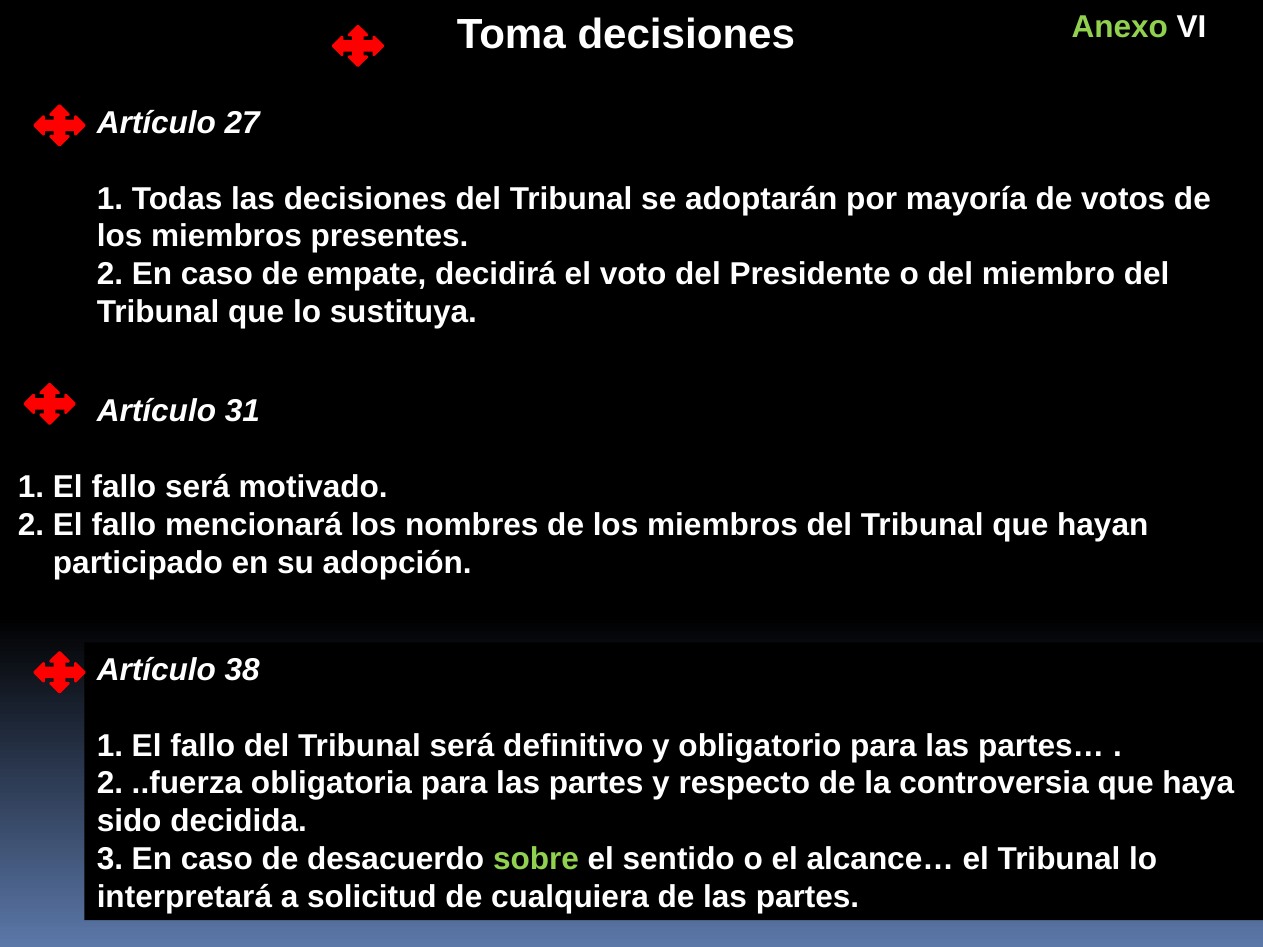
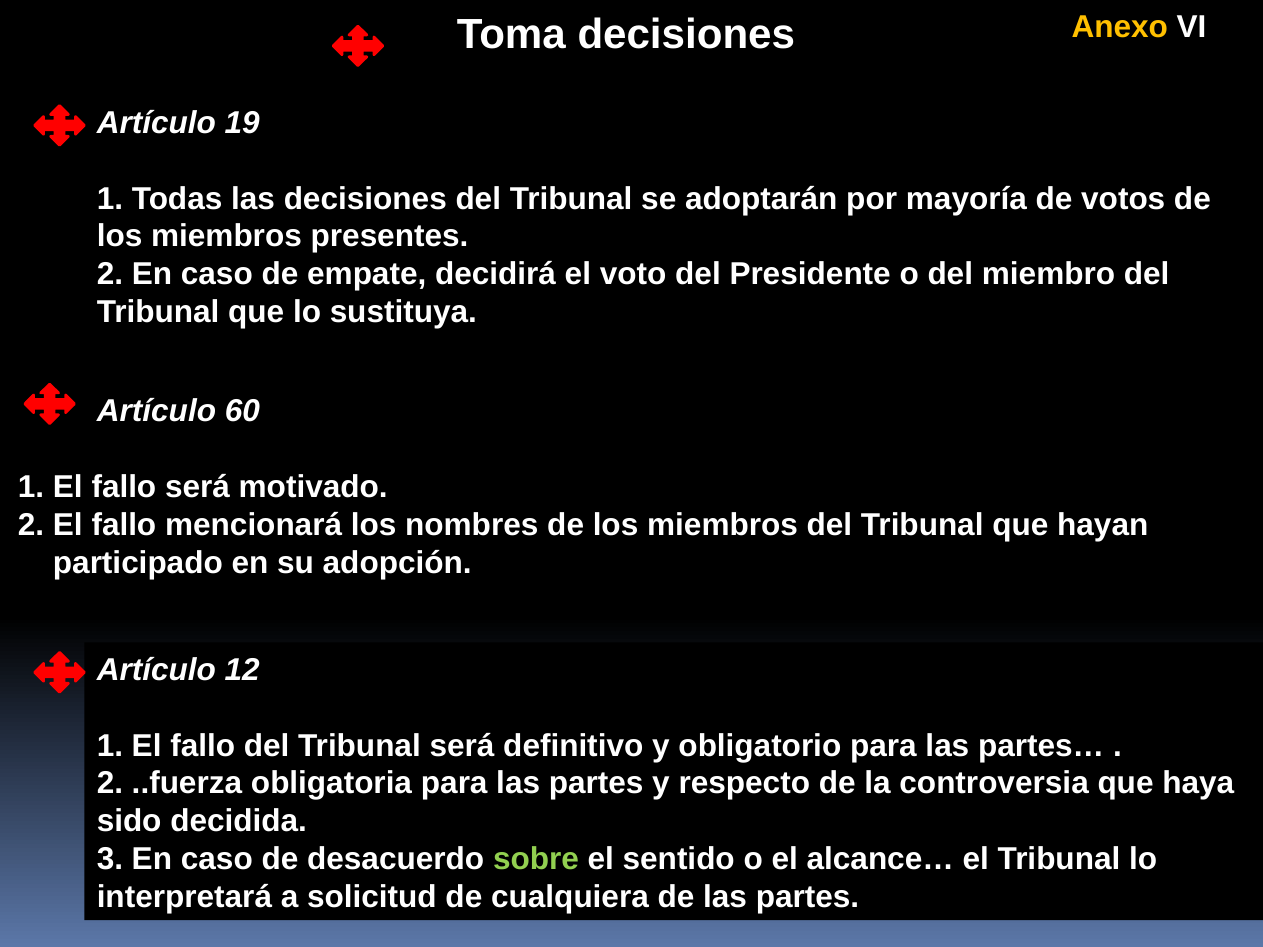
Anexo colour: light green -> yellow (1120, 27)
27: 27 -> 19 (242, 123)
31: 31 -> 60 (242, 411)
38: 38 -> 12 (242, 670)
